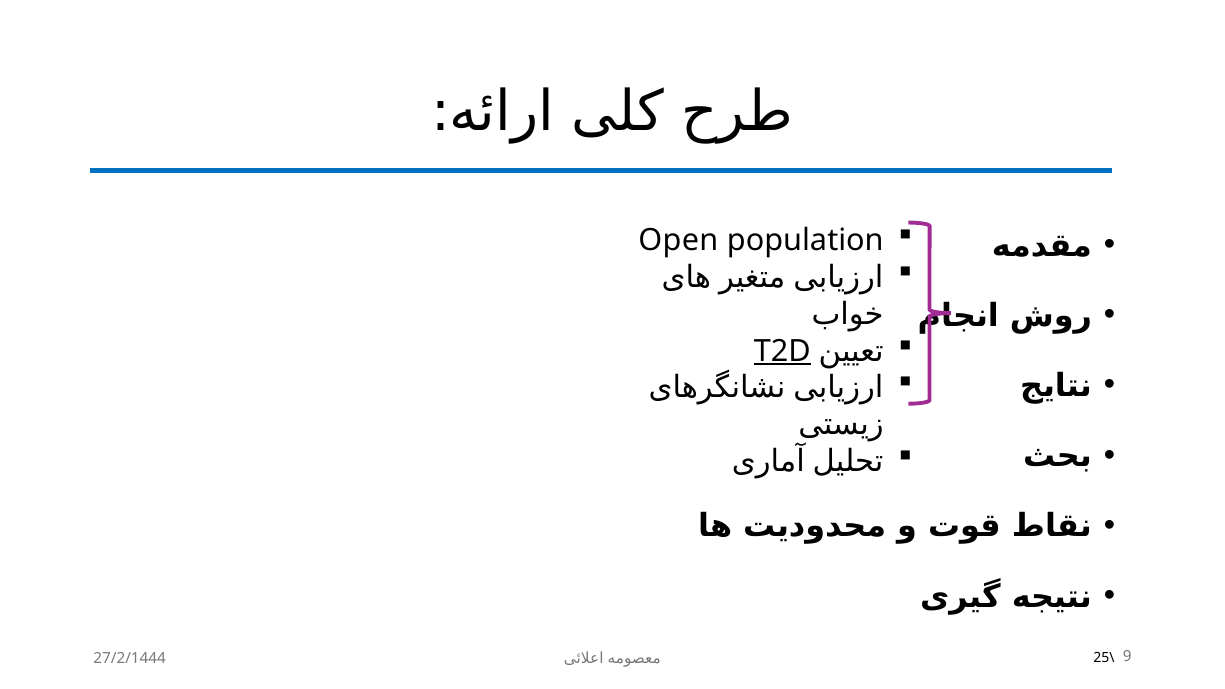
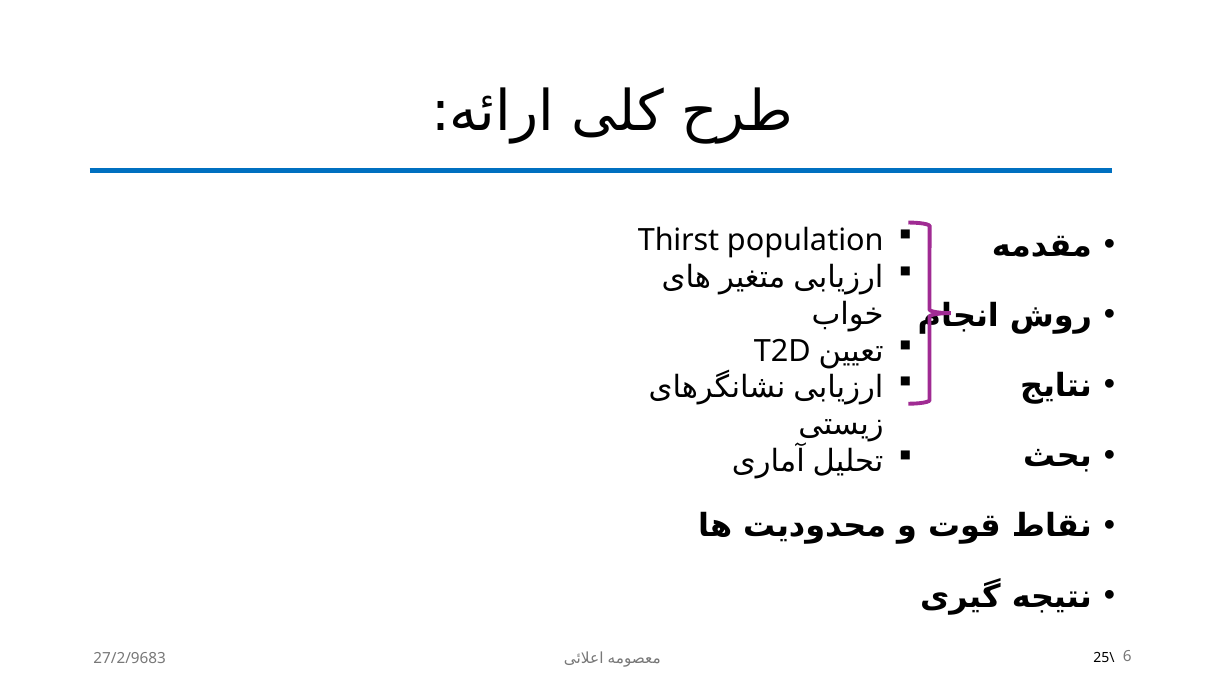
Open: Open -> Thirst (679, 241)
T2D underline: present -> none (782, 351)
27/2/1444: 27/2/1444 -> 27/2/9683 (130, 658)
9: 9 -> 6 (1127, 657)
